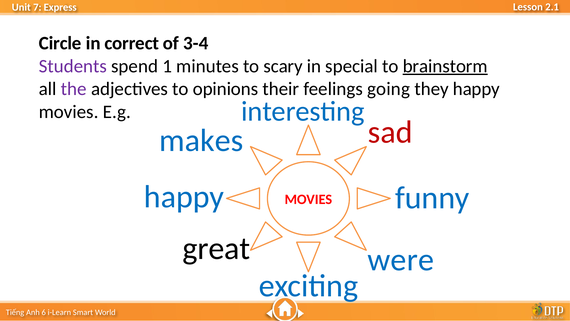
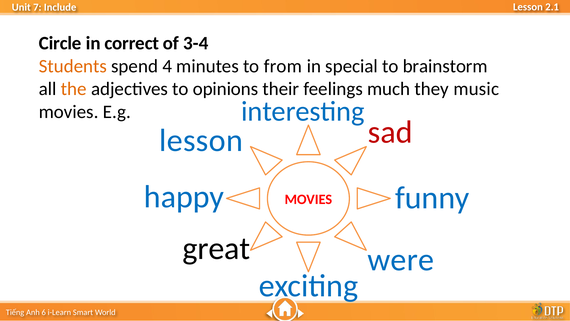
Express: Express -> Include (60, 7)
Students colour: purple -> orange (73, 66)
1: 1 -> 4 (167, 66)
scary: scary -> from (283, 66)
brainstorm underline: present -> none (445, 66)
the colour: purple -> orange (74, 89)
going: going -> much (389, 89)
they happy: happy -> music (476, 89)
makes: makes -> lesson (201, 140)
